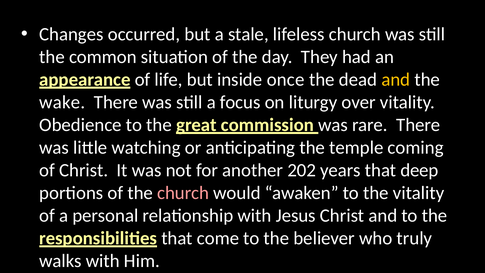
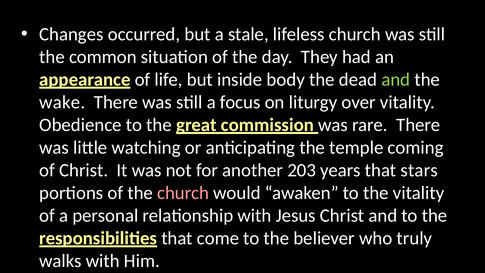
once: once -> body (286, 80)
and colour: yellow -> light green (396, 80)
202: 202 -> 203 (302, 170)
deep: deep -> stars (419, 170)
